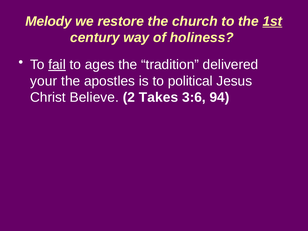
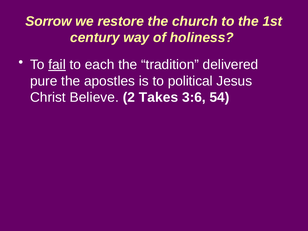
Melody: Melody -> Sorrow (49, 21)
1st underline: present -> none (272, 21)
ages: ages -> each (100, 65)
your: your -> pure (44, 81)
94: 94 -> 54 (219, 97)
